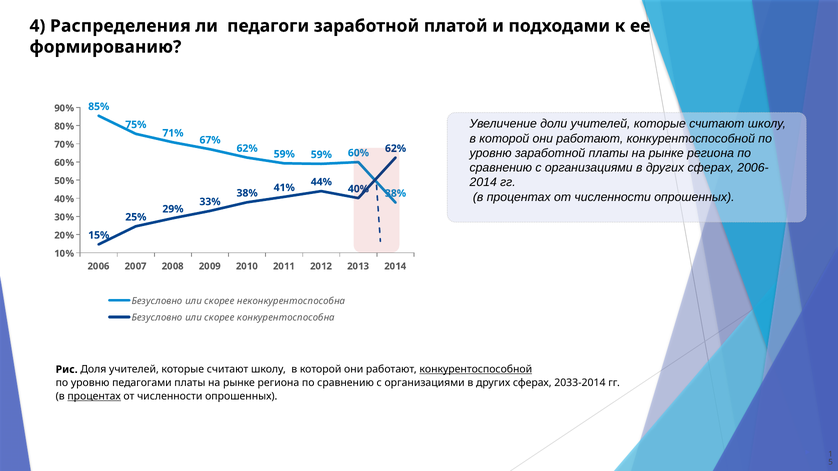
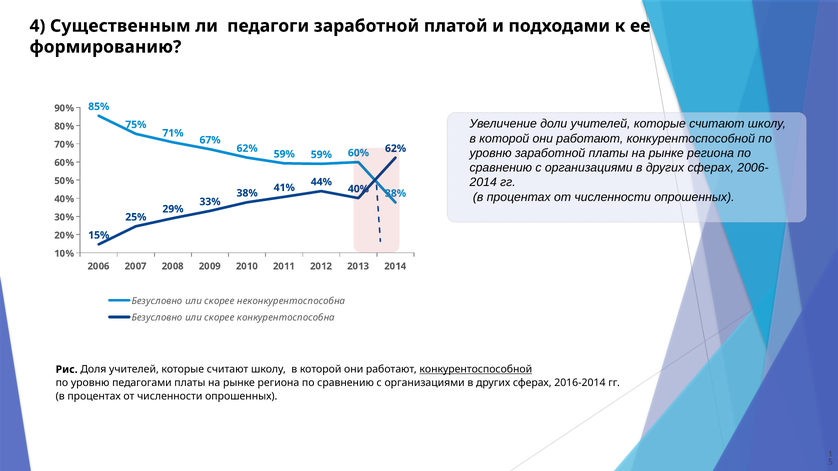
Распределения: Распределения -> Существенным (120, 26)
2033-2014: 2033-2014 -> 2016-2014 (580, 383)
процентах underline: present -> none (94, 397)
